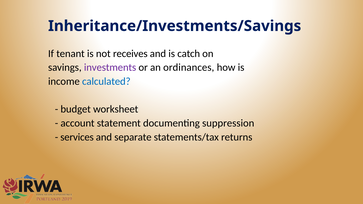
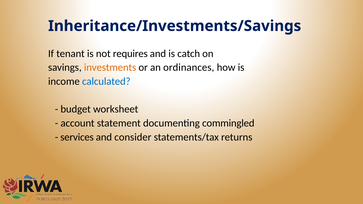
receives: receives -> requires (130, 54)
investments colour: purple -> orange (110, 68)
suppression: suppression -> commingled (228, 123)
separate: separate -> consider (133, 137)
